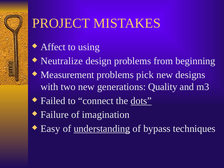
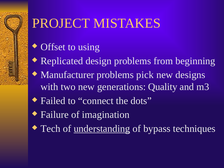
Affect: Affect -> Offset (53, 47)
Neutralize: Neutralize -> Replicated (62, 61)
Measurement: Measurement -> Manufacturer (67, 75)
dots underline: present -> none (141, 101)
Easy: Easy -> Tech (50, 129)
